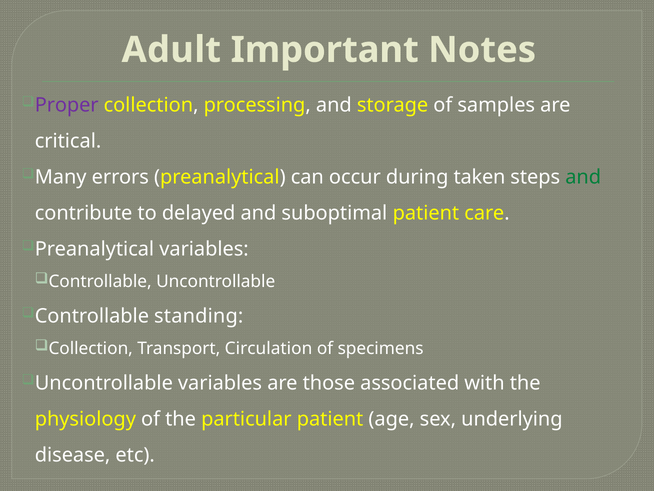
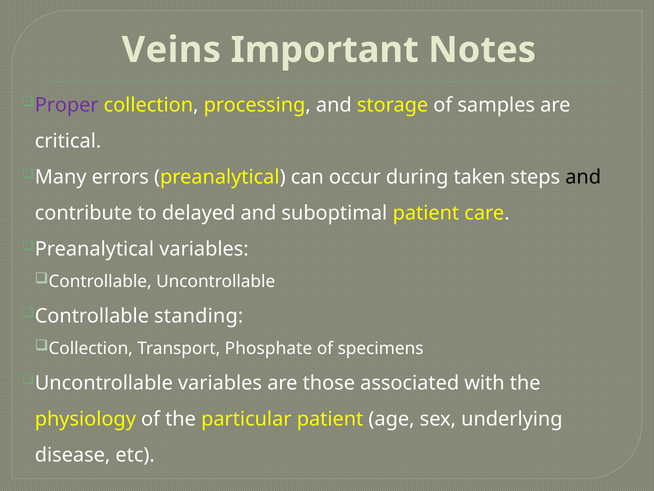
Adult: Adult -> Veins (171, 50)
and colour: green -> black (583, 177)
Circulation: Circulation -> Phosphate (268, 348)
